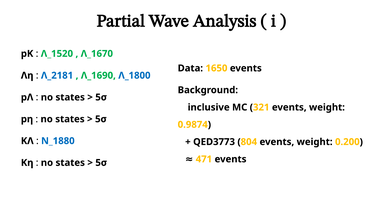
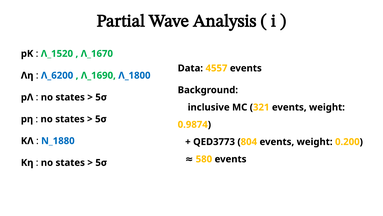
1650: 1650 -> 4557 (216, 68)
Λ_2181: Λ_2181 -> Λ_6200 (57, 75)
471: 471 -> 580 (204, 159)
